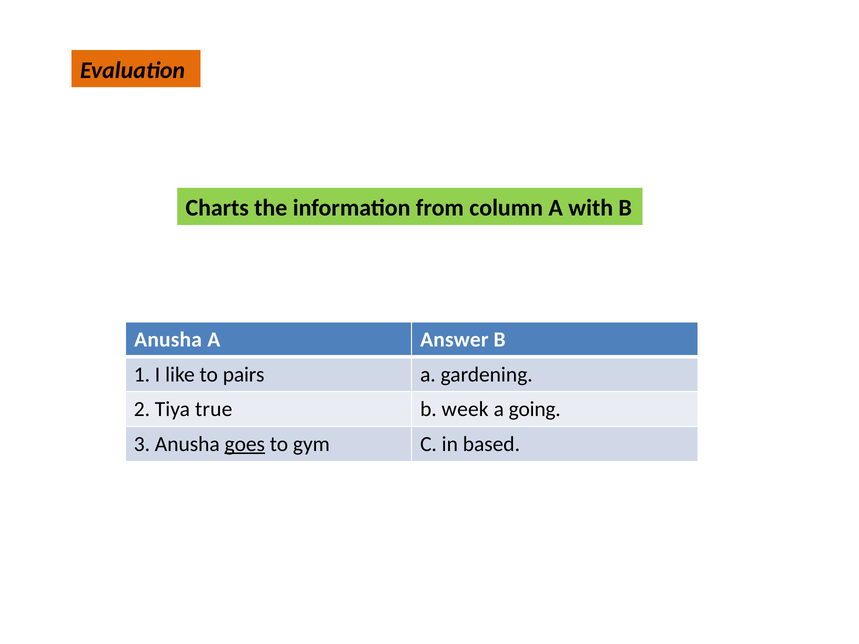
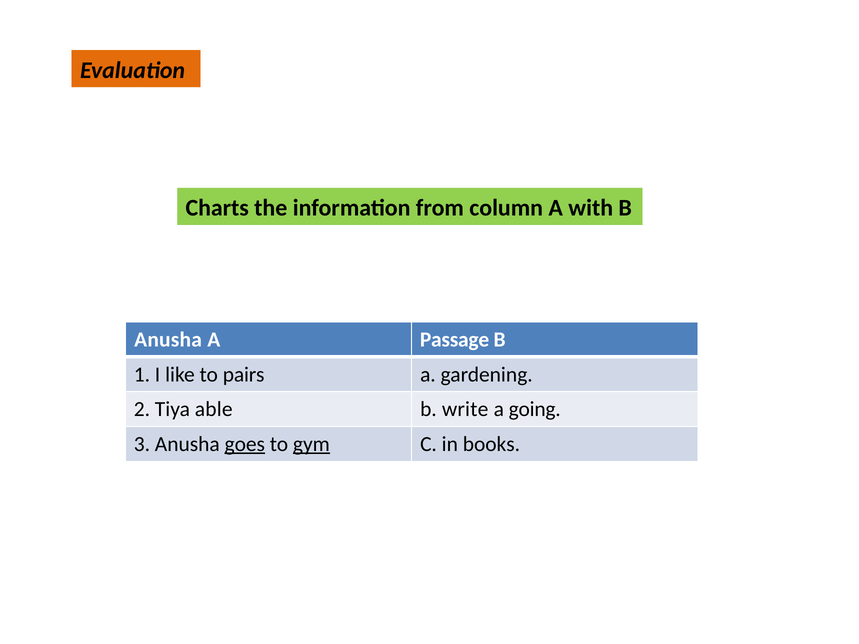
Answer: Answer -> Passage (455, 340)
true: true -> able (214, 409)
week: week -> write (465, 409)
gym underline: none -> present (311, 444)
based: based -> books (491, 444)
